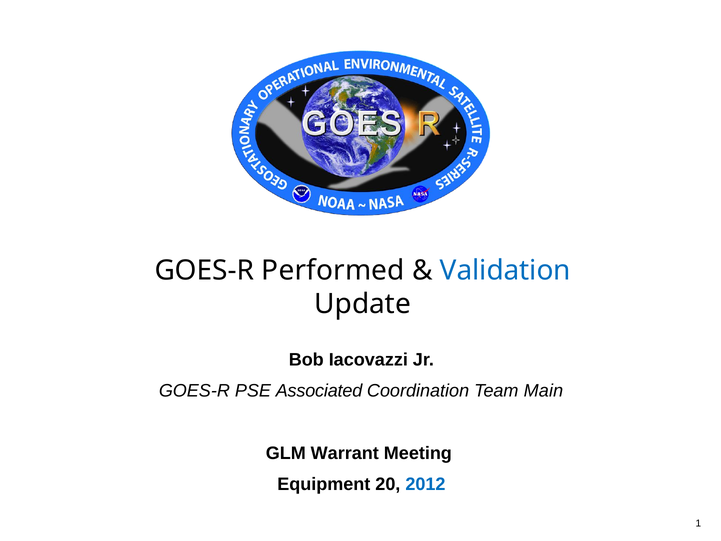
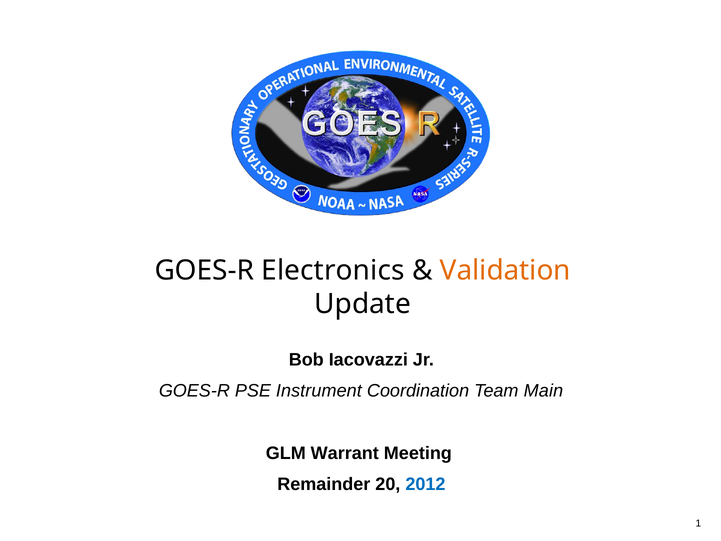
Performed: Performed -> Electronics (333, 270)
Validation colour: blue -> orange (505, 270)
Associated: Associated -> Instrument (319, 391)
Equipment: Equipment -> Remainder (324, 484)
